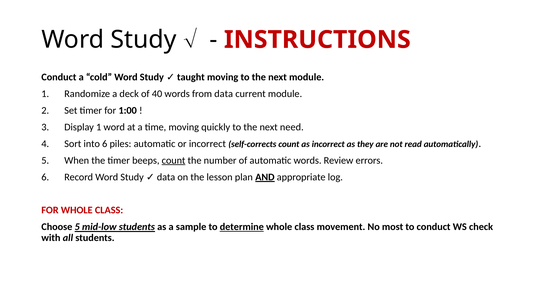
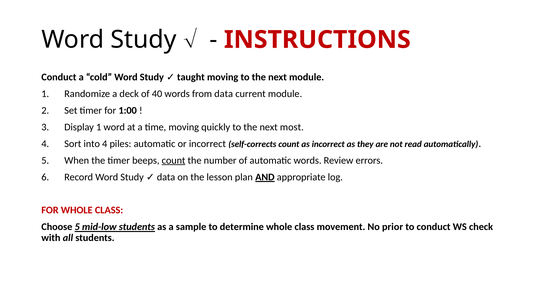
need: need -> most (292, 127)
into 6: 6 -> 4 (105, 144)
determine underline: present -> none (242, 227)
most: most -> prior (393, 227)
